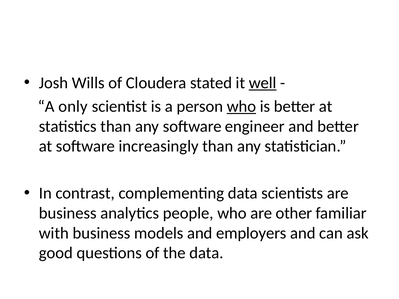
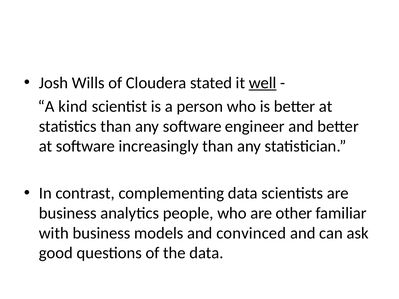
only: only -> kind (73, 106)
who underline: present -> none (241, 106)
employers: employers -> convinced (251, 233)
